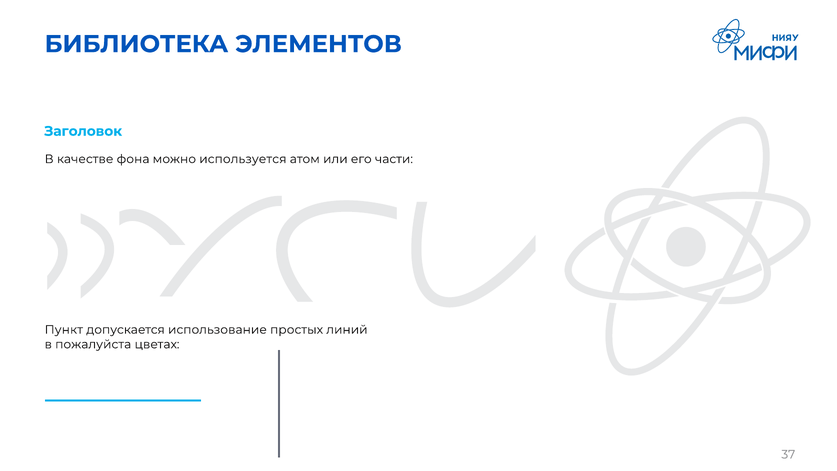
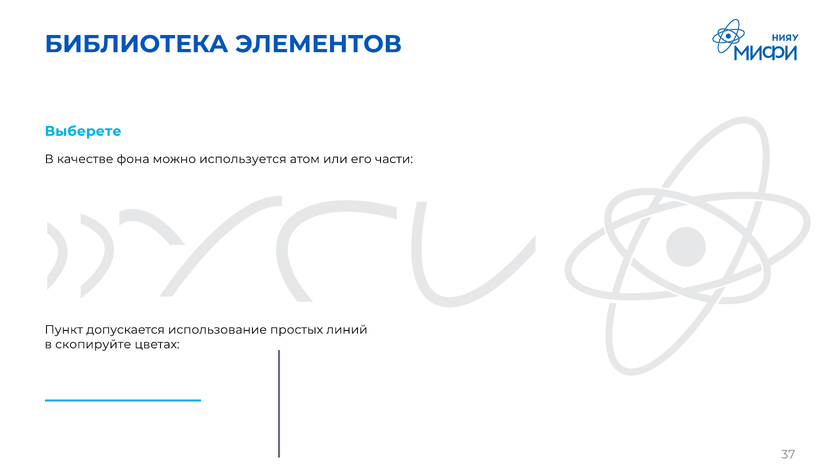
Заголовок: Заголовок -> Выберете (83, 131)
пожалуйста: пожалуйста -> скопируйте (93, 344)
